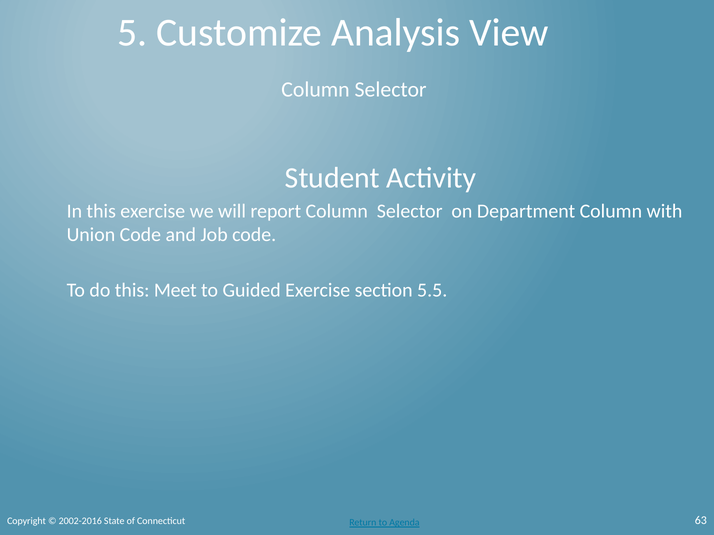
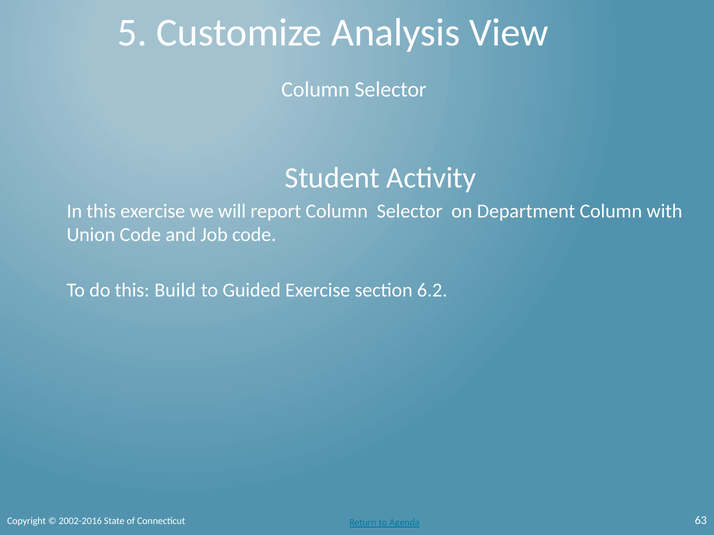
Meet: Meet -> Build (175, 291)
5.5: 5.5 -> 6.2 (432, 291)
